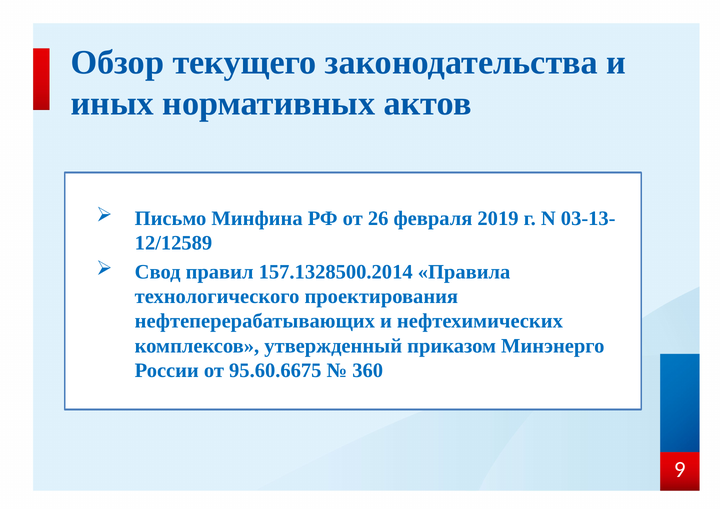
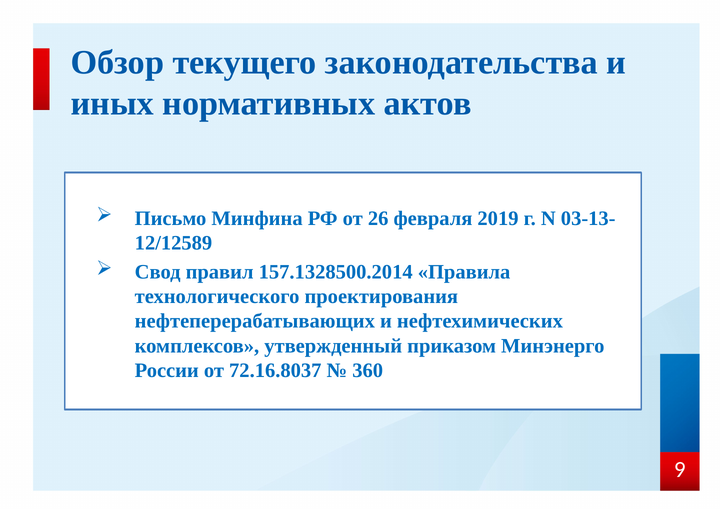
95.60.6675: 95.60.6675 -> 72.16.8037 (275, 370)
